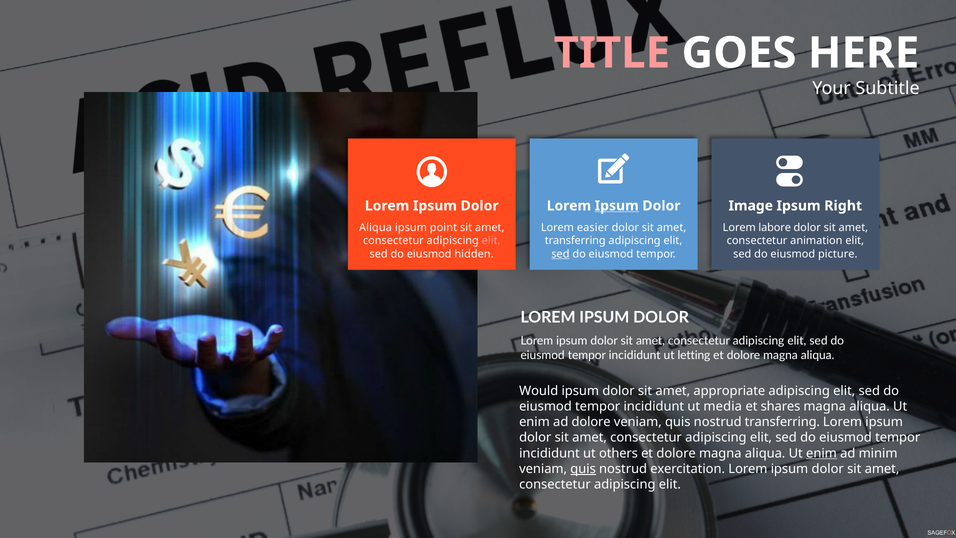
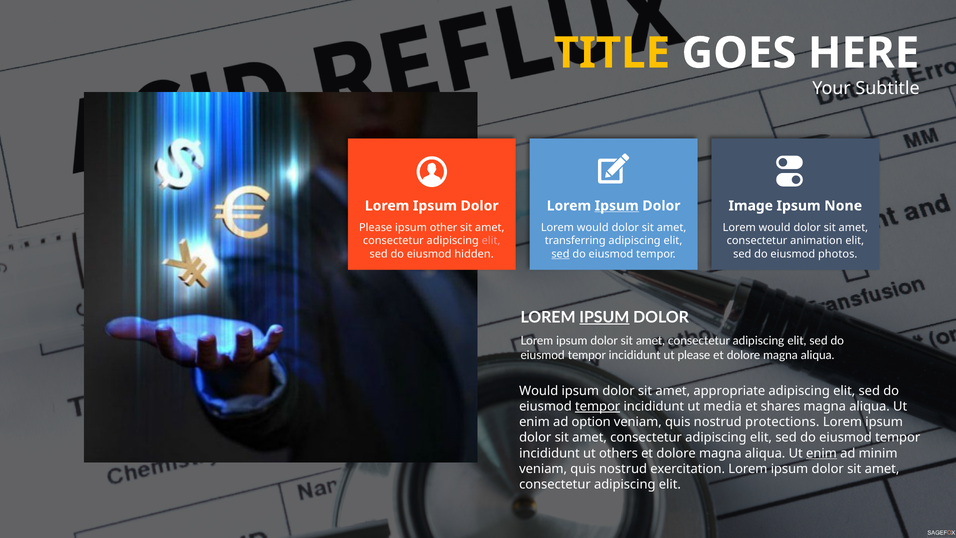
TITLE colour: pink -> yellow (612, 53)
Right: Right -> None (843, 206)
Aliqua: Aliqua -> Please (376, 228)
point: point -> other (444, 228)
easier: easier -> would (593, 228)
labore: labore -> would (775, 228)
picture: picture -> photos (838, 254)
IPSUM underline: none -> present (604, 317)
ut letting: letting -> please (694, 355)
tempor underline: none -> present (598, 406)
ad dolore: dolore -> option (591, 422)
nostrud transferring: transferring -> protections (782, 422)
quis underline: present -> none (583, 469)
